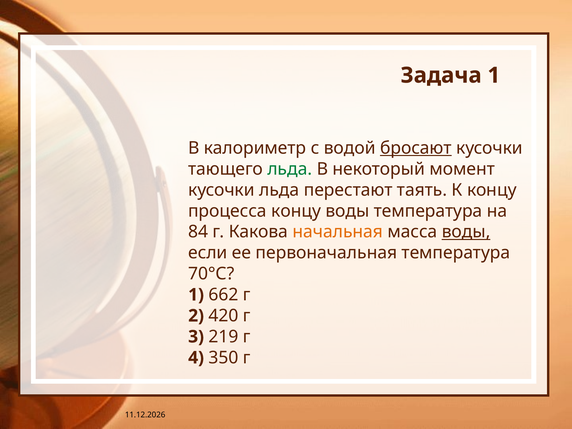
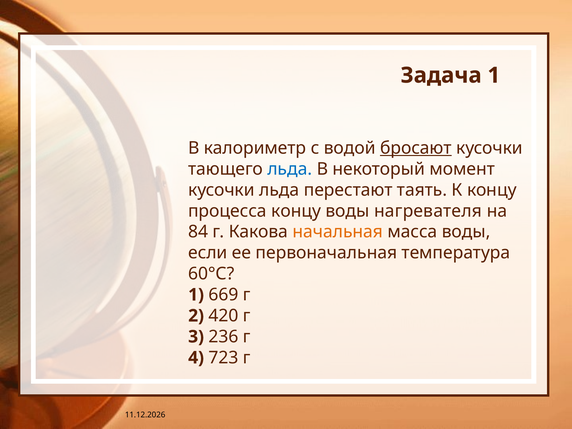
льда colour: green -> blue (290, 169)
воды температура: температура -> нагревателя (428, 211)
воды underline: present -> none (466, 232)
70°С: 70°С -> 60°С (211, 274)
662: 662 -> 669 (223, 295)
219: 219 -> 236 (223, 337)
350: 350 -> 723 (223, 358)
